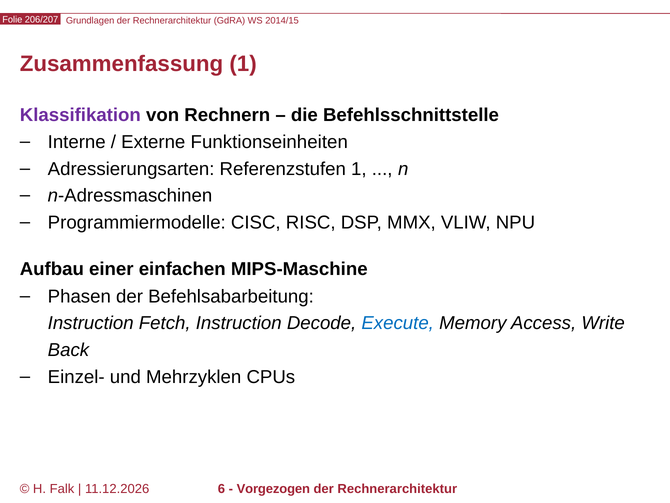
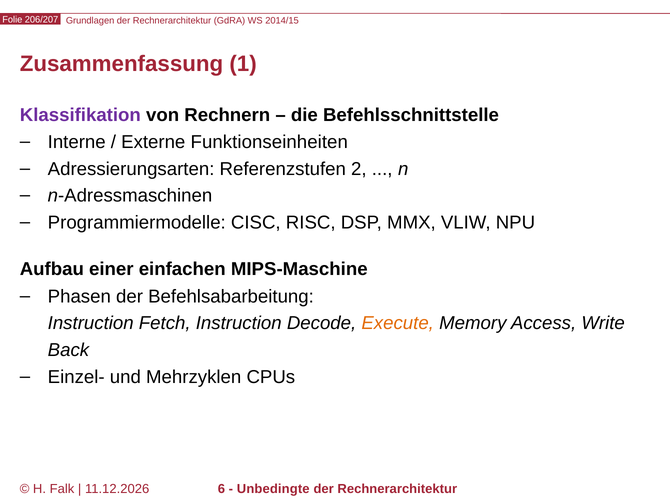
Referenzstufen 1: 1 -> 2 (359, 169)
Execute colour: blue -> orange (398, 323)
Vorgezogen: Vorgezogen -> Unbedingte (273, 488)
